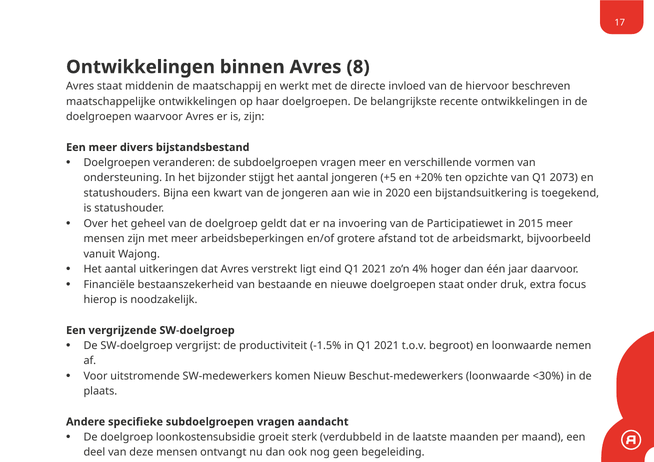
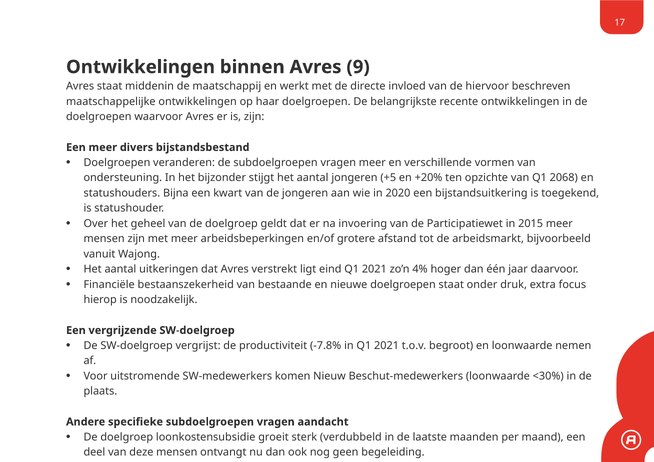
8: 8 -> 9 (358, 67)
2073: 2073 -> 2068 (564, 178)
-1.5%: -1.5% -> -7.8% (326, 346)
